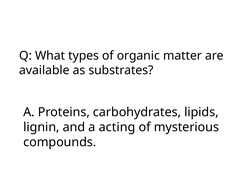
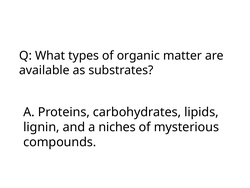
acting: acting -> niches (117, 127)
